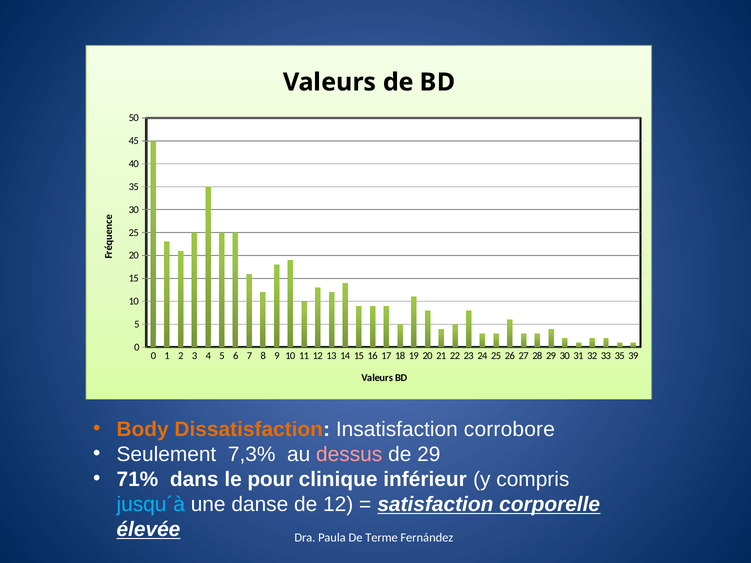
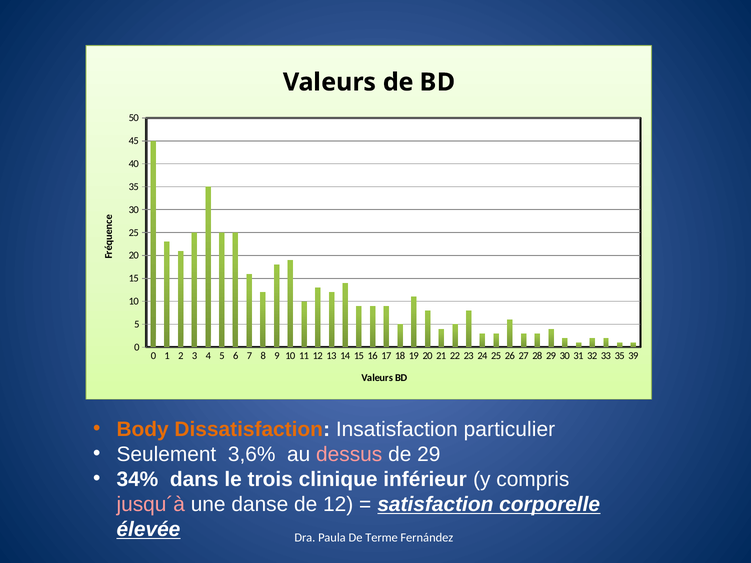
corrobore: corrobore -> particulier (509, 429)
7,3%: 7,3% -> 3,6% (252, 454)
71%: 71% -> 34% (137, 479)
pour: pour -> trois (270, 479)
jusqu´à colour: light blue -> pink (151, 505)
